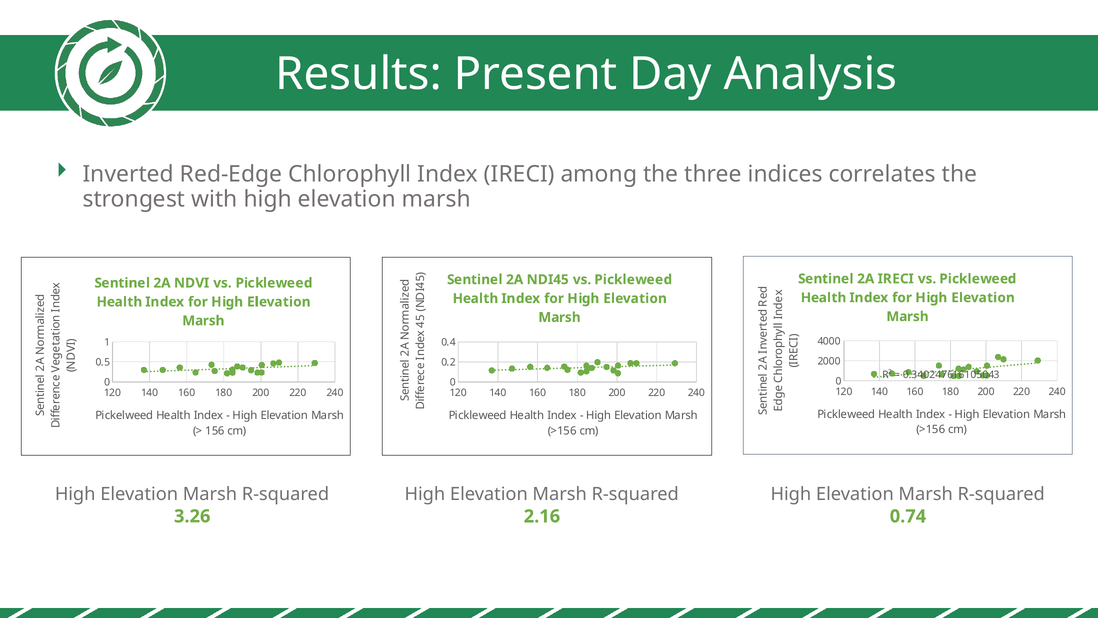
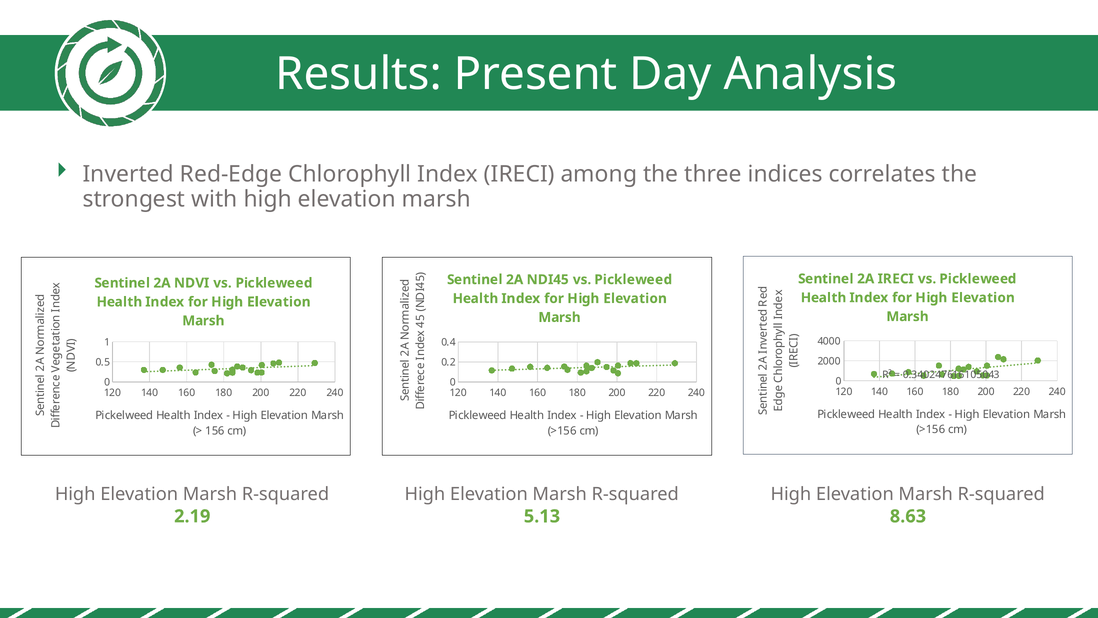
3.26: 3.26 -> 2.19 (192, 516)
2.16: 2.16 -> 5.13 (542, 516)
0.74: 0.74 -> 8.63 (908, 516)
